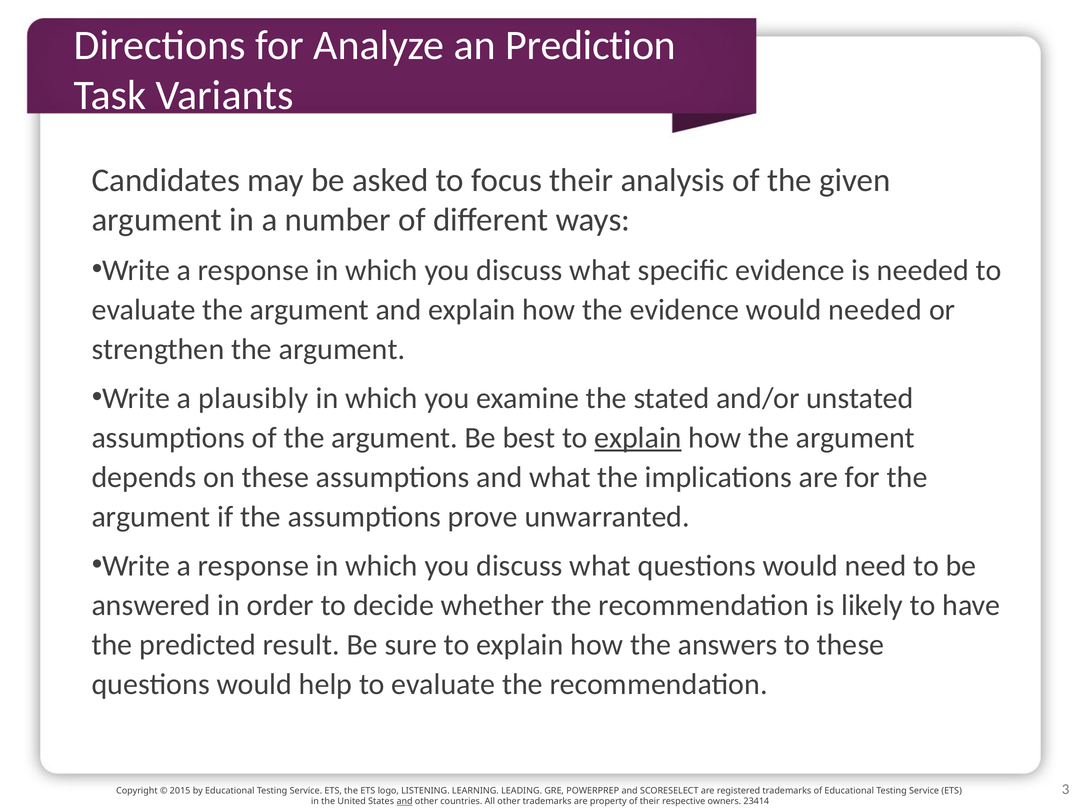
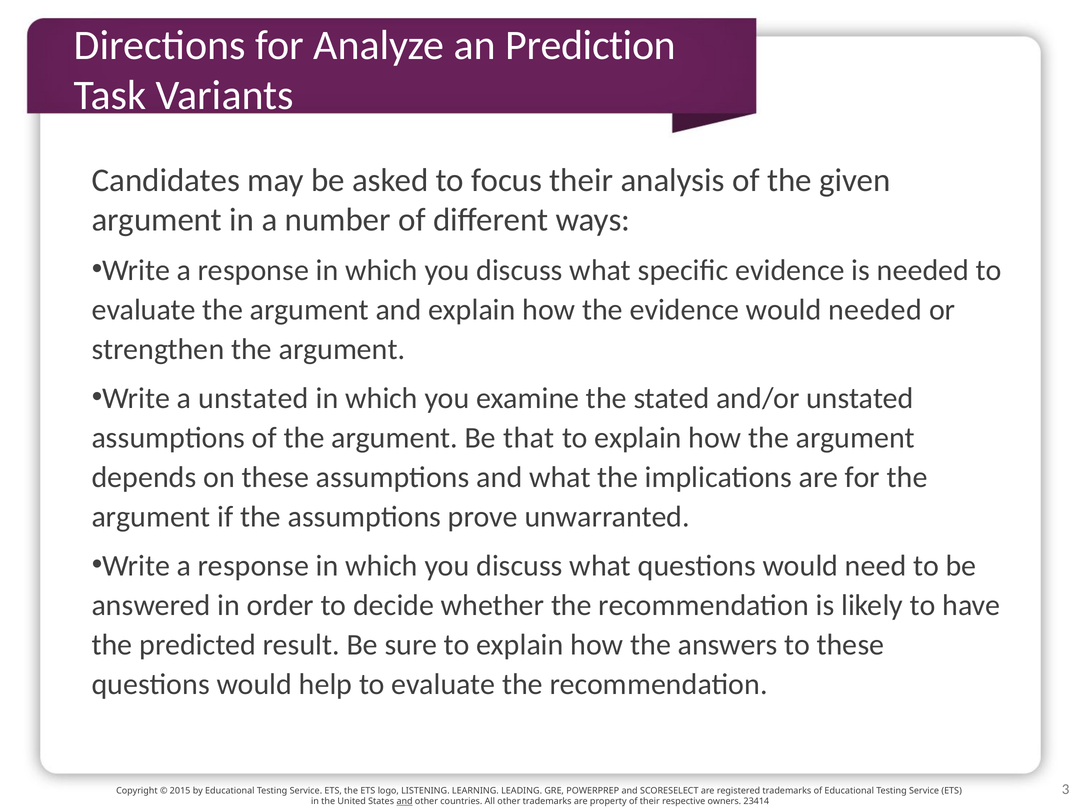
a plausibly: plausibly -> unstated (253, 398)
best: best -> that (529, 438)
explain underline: present -> none (638, 438)
